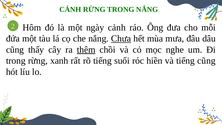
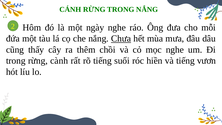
ngày cảnh: cảnh -> nghe (117, 27)
thêm underline: present -> none (86, 50)
xanh: xanh -> cành (59, 61)
tiếng cũng: cũng -> vươn (206, 61)
